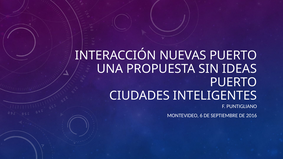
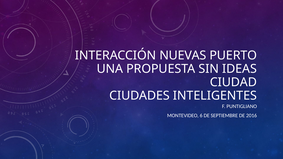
PUERTO: PUERTO -> CIUDAD (233, 82)
